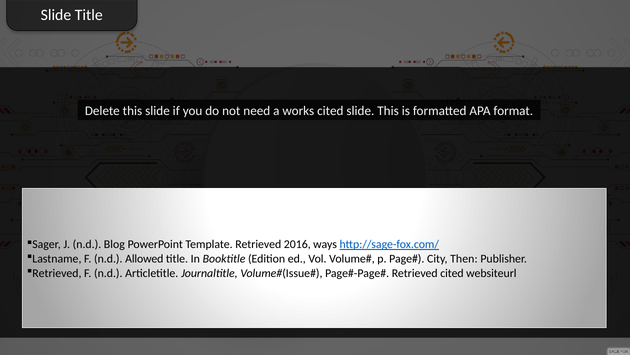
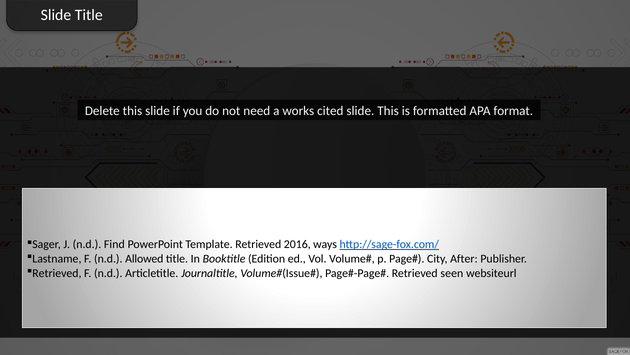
Blog: Blog -> Find (114, 244)
Then: Then -> After (464, 258)
Retrieved cited: cited -> seen (452, 273)
